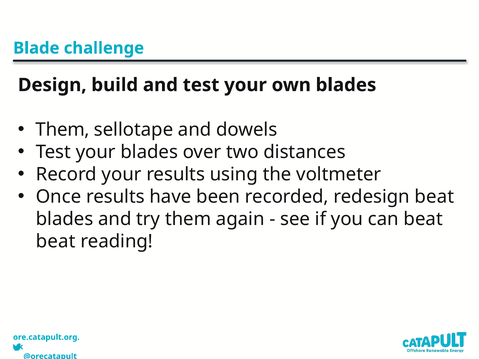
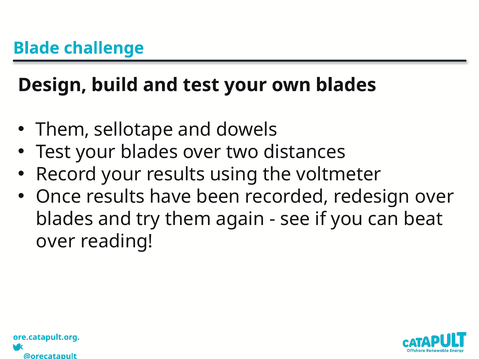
redesign beat: beat -> over (434, 197)
beat: beat -> over (56, 242)
